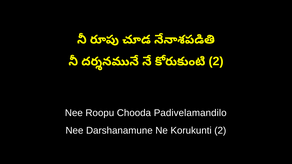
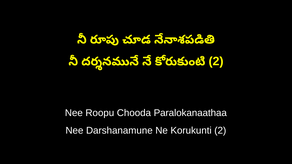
Padivelamandilo: Padivelamandilo -> Paralokanaathaa (190, 113)
